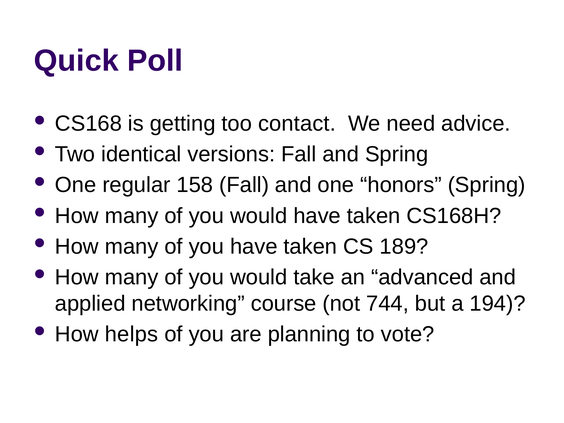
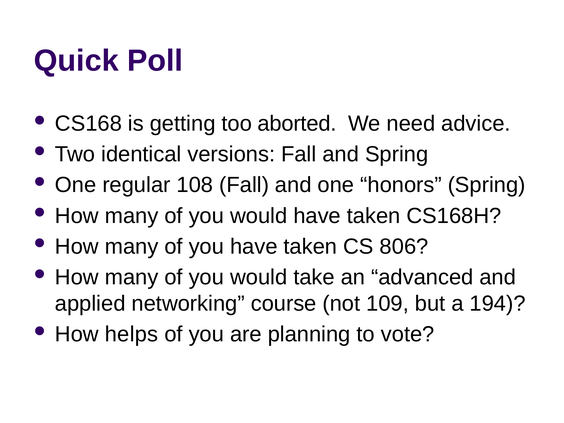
contact: contact -> aborted (297, 124)
158: 158 -> 108 (195, 185)
189: 189 -> 806 (404, 246)
744: 744 -> 109 (388, 304)
